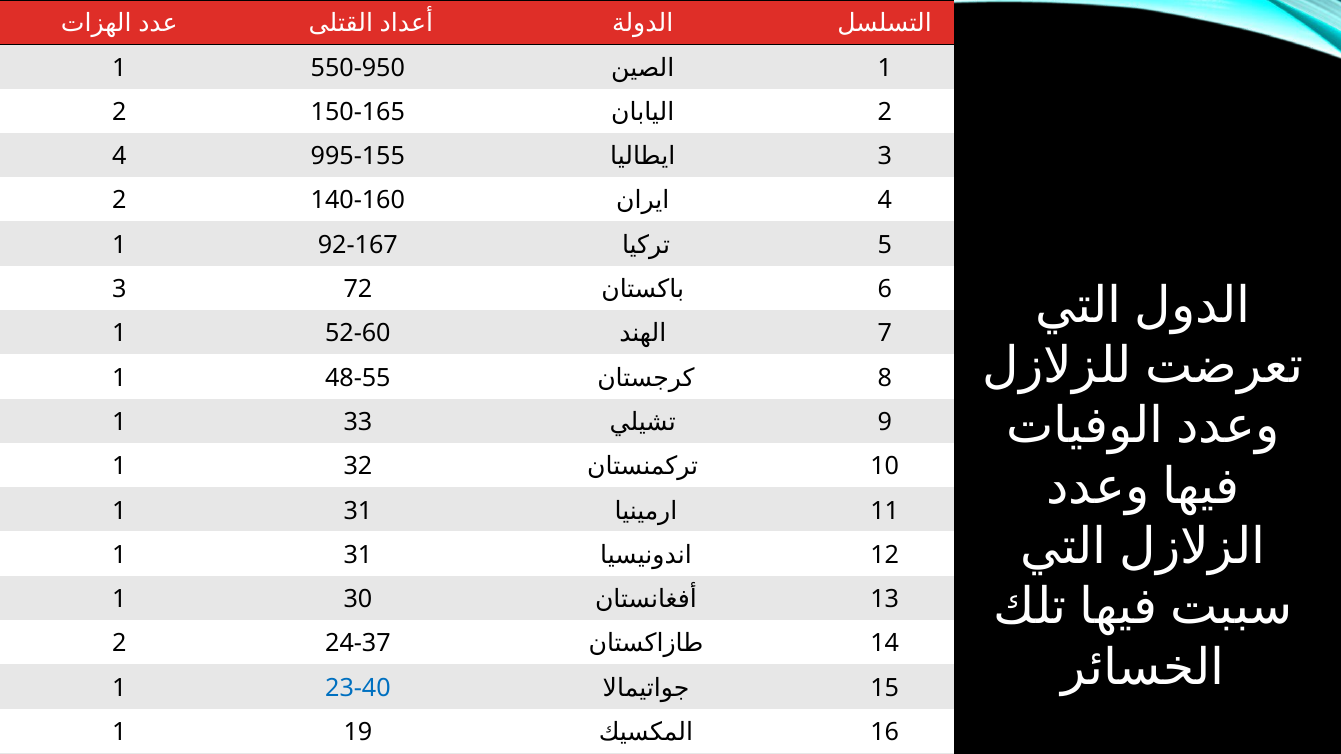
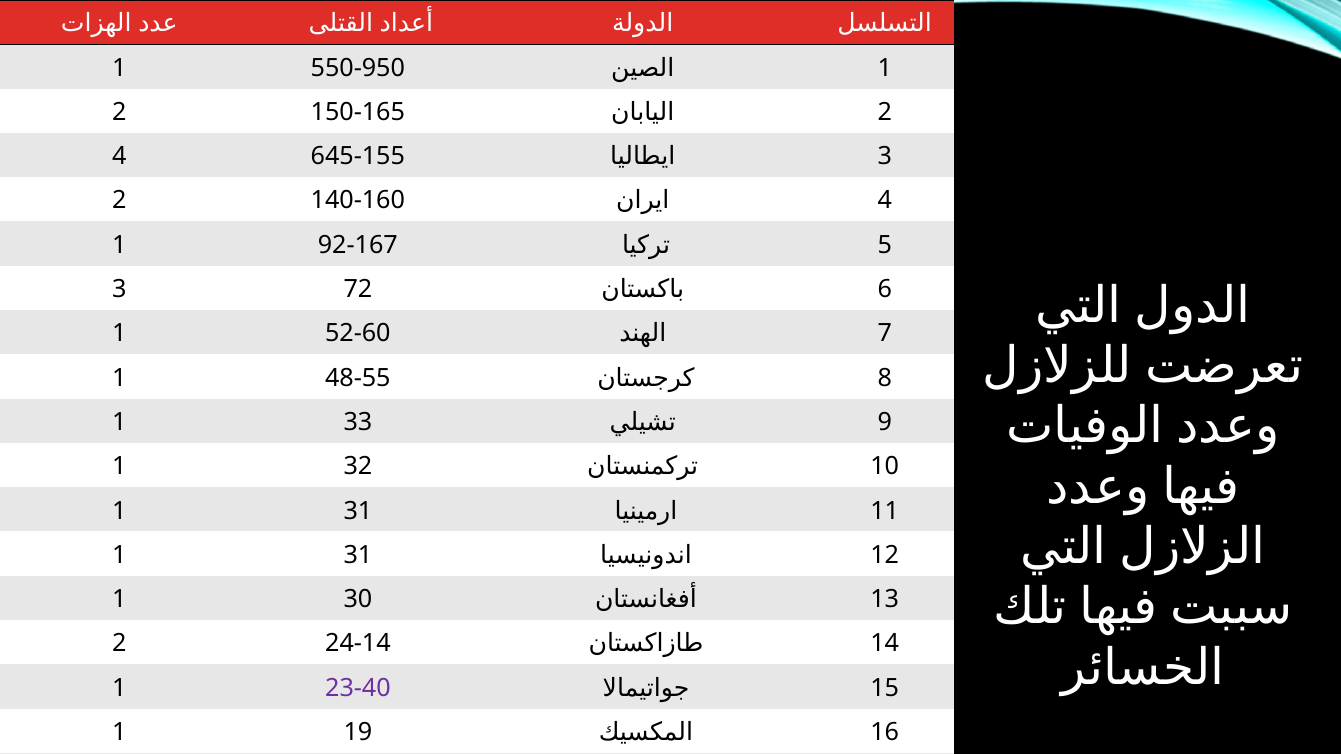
995-155: 995-155 -> 645-155 (358, 156)
24-37: 24-37 -> 24-14 (358, 644)
23-40 colour: blue -> purple (358, 688)
